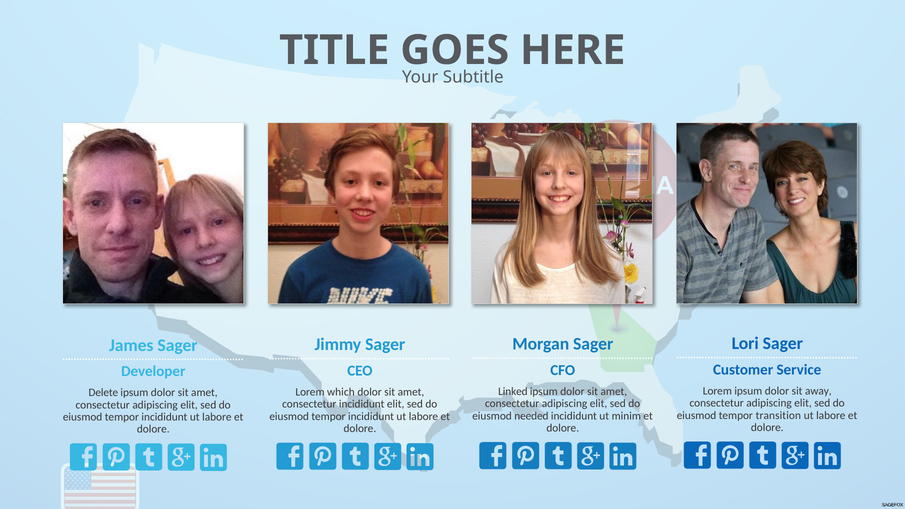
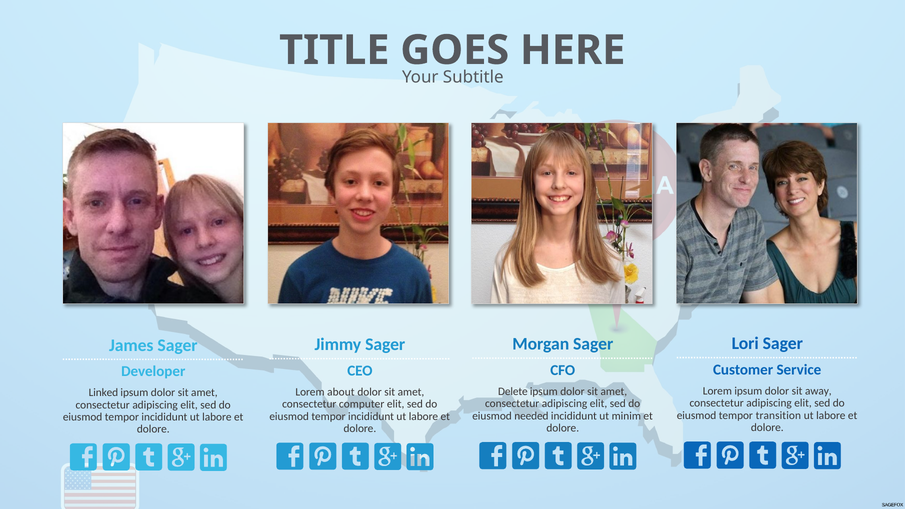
Linked: Linked -> Delete (513, 391)
which: which -> about (341, 392)
Delete: Delete -> Linked (103, 393)
consectetur incididunt: incididunt -> computer (362, 404)
